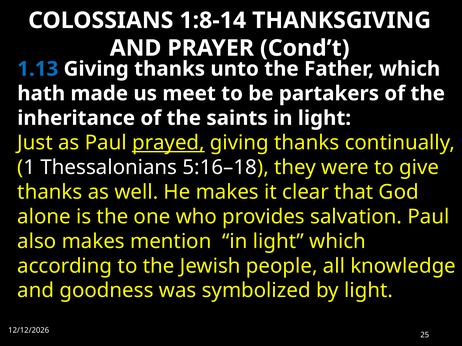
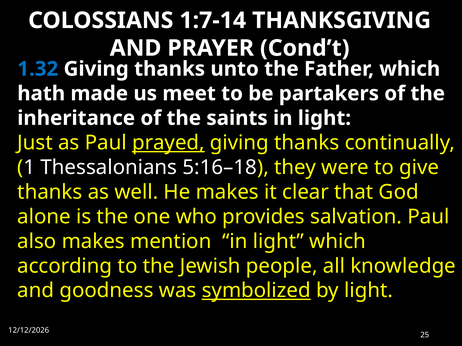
1:8-14: 1:8-14 -> 1:7-14 (213, 20)
1.13: 1.13 -> 1.32 (38, 69)
symbolized underline: none -> present (256, 291)
